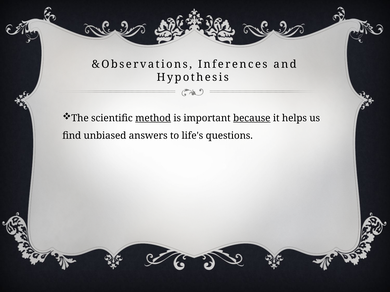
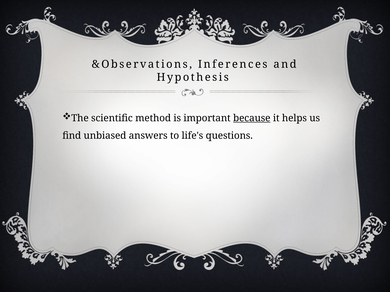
method underline: present -> none (153, 118)
